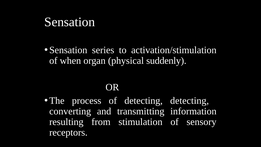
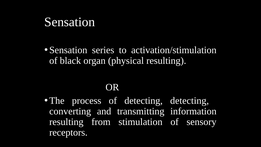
when: when -> black (70, 61)
physical suddenly: suddenly -> resulting (166, 61)
